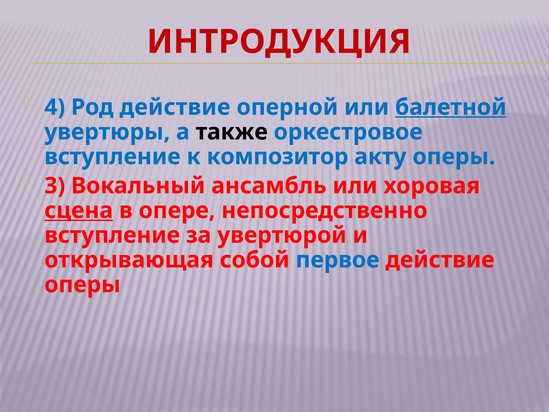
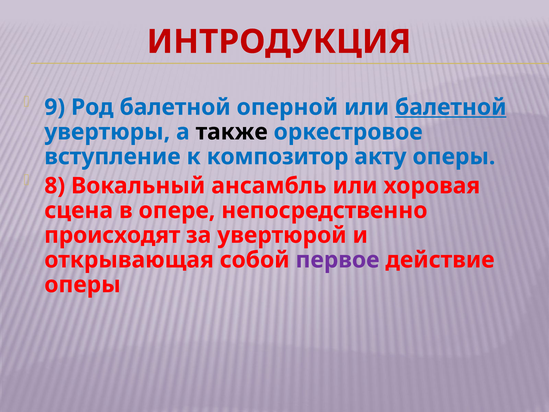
4: 4 -> 9 (55, 107)
Род действие: действие -> балетной (175, 107)
3: 3 -> 8 (55, 186)
сцена underline: present -> none (79, 210)
вступление: вступление -> происходят (112, 235)
первое colour: blue -> purple (338, 260)
